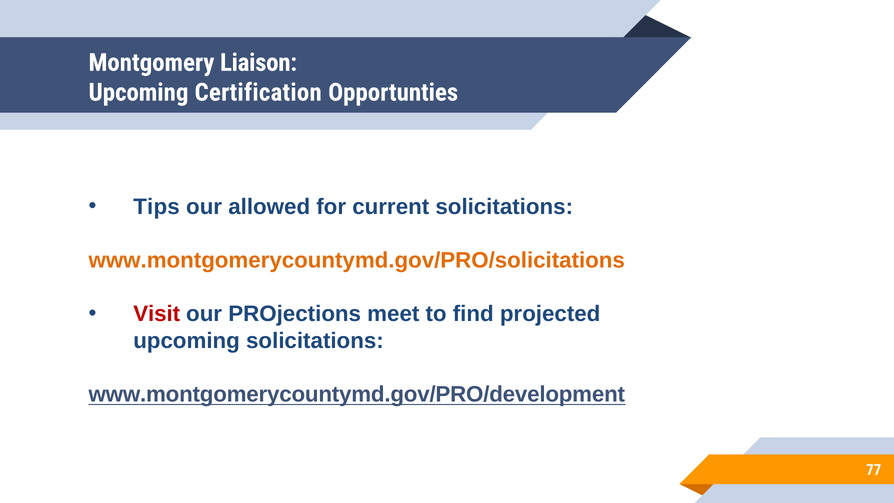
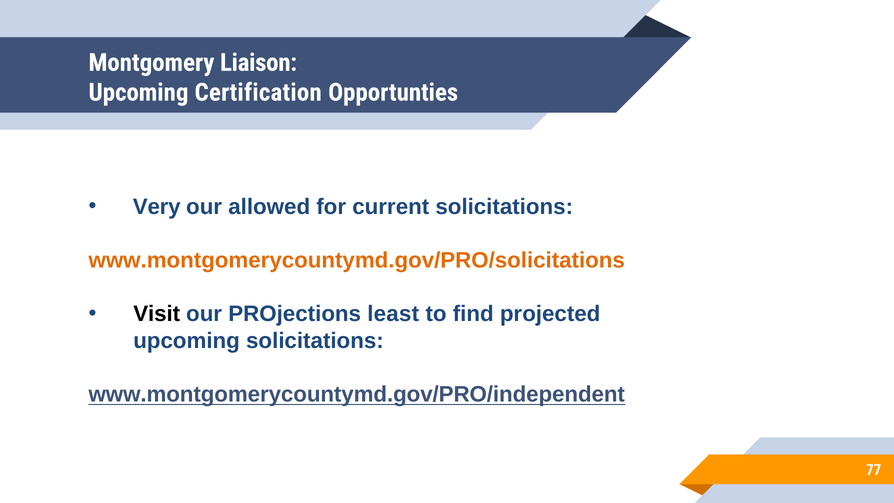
Tips: Tips -> Very (157, 207)
Visit colour: red -> black (157, 314)
meet: meet -> least (393, 314)
www.montgomerycountymd.gov/PRO/development: www.montgomerycountymd.gov/PRO/development -> www.montgomerycountymd.gov/PRO/independent (357, 395)
